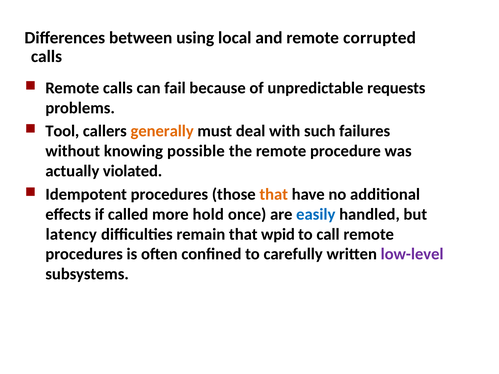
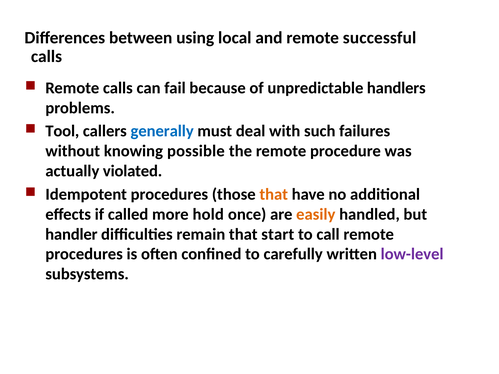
corrupted: corrupted -> successful (380, 38)
requests: requests -> handlers (396, 88)
generally colour: orange -> blue (162, 131)
easily colour: blue -> orange (316, 214)
latency: latency -> handler (71, 234)
wpid: wpid -> start (278, 234)
